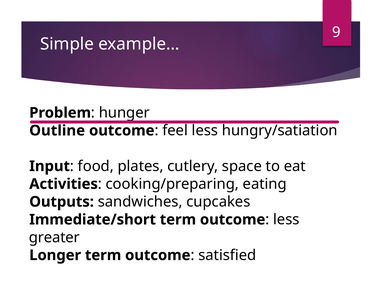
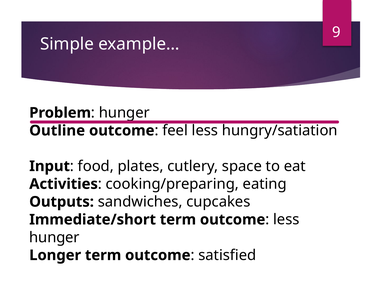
greater: greater -> hunger (54, 237)
